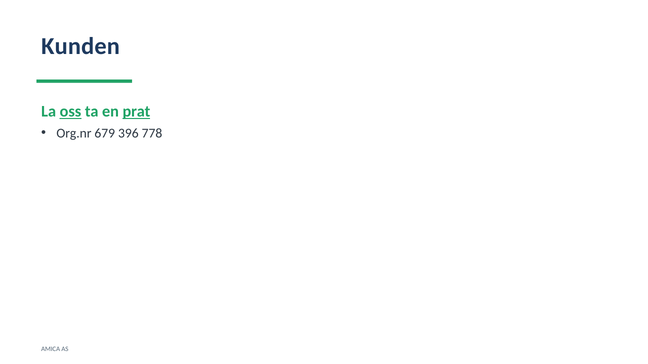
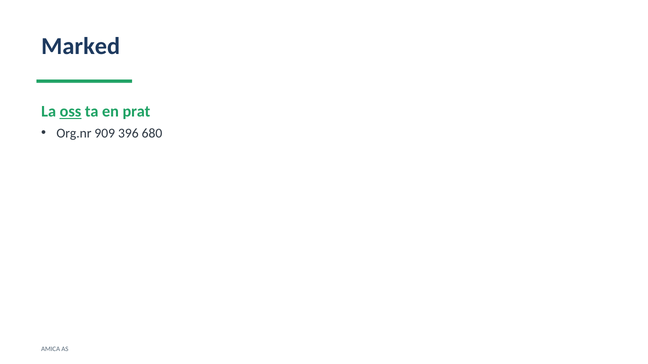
Kunden: Kunden -> Marked (81, 46)
prat underline: present -> none (136, 112)
679: 679 -> 909 (105, 133)
778: 778 -> 680 (152, 133)
